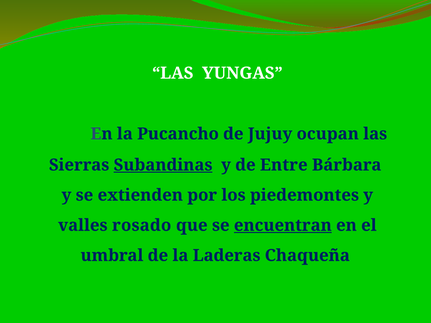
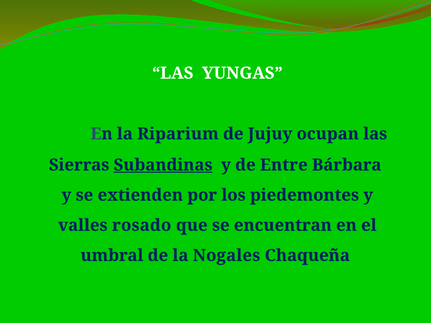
Pucancho: Pucancho -> Riparium (178, 134)
encuentran underline: present -> none (283, 225)
Laderas: Laderas -> Nogales (226, 256)
